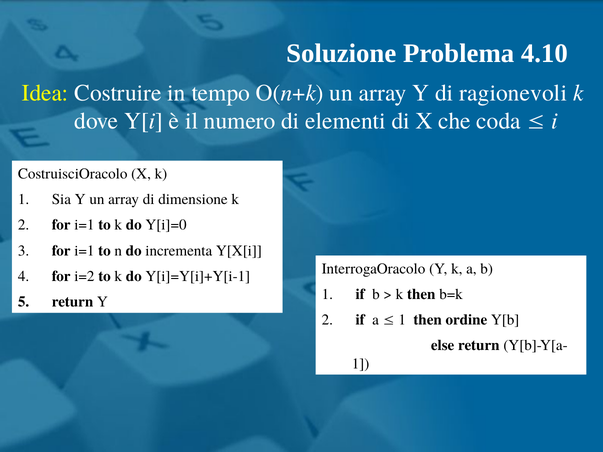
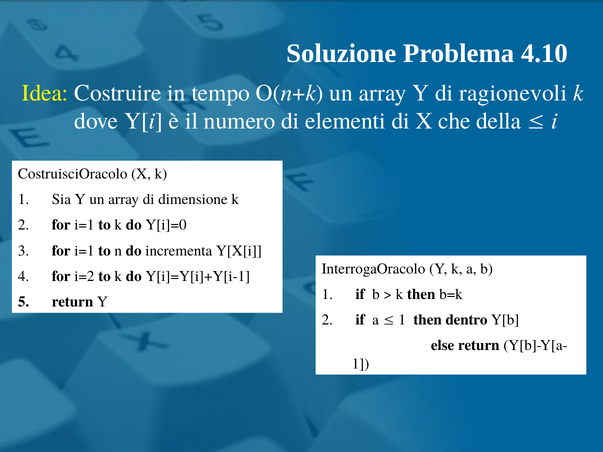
coda: coda -> della (499, 121)
ordine: ordine -> dentro (466, 320)
